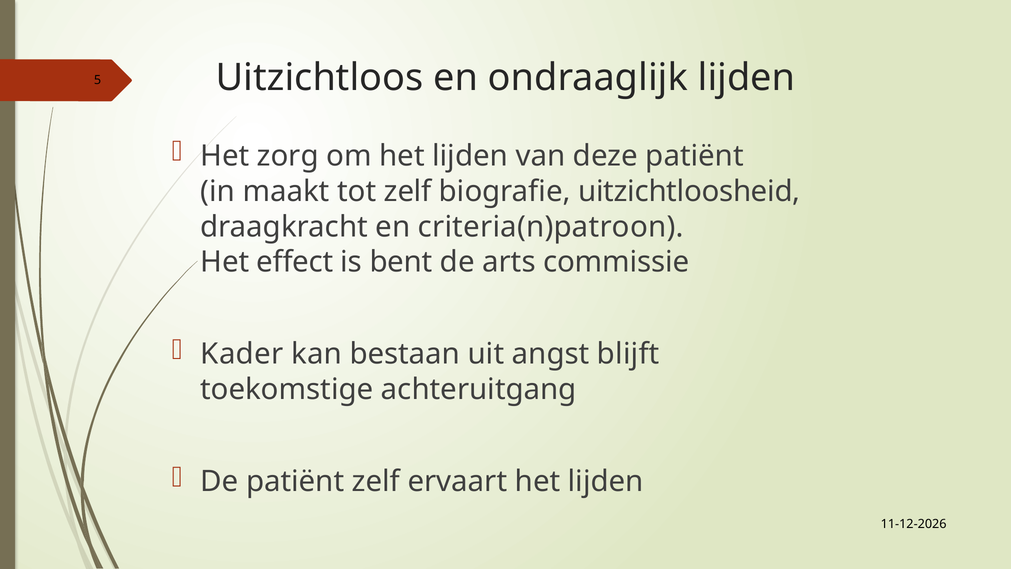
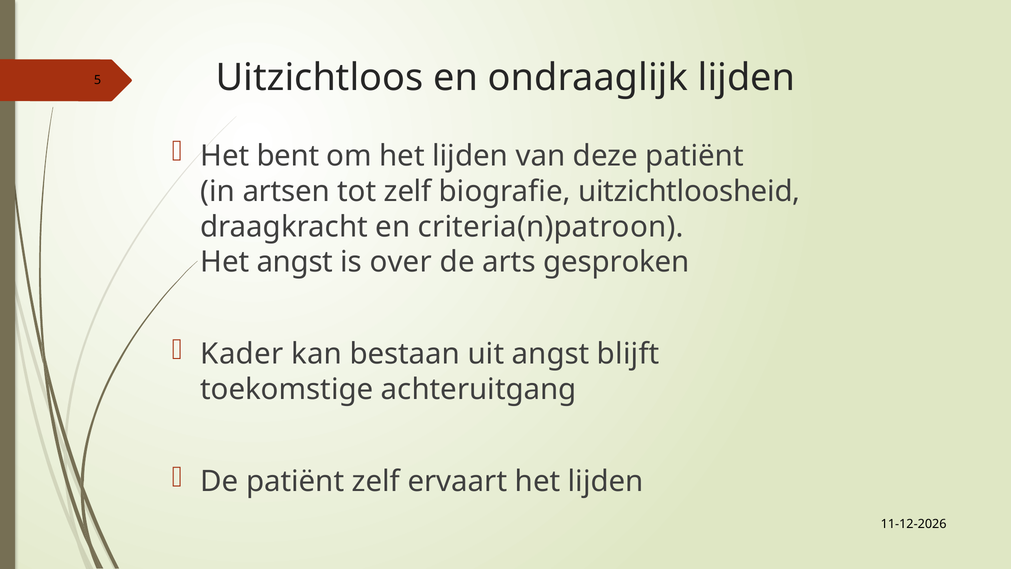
zorg: zorg -> bent (288, 156)
maakt: maakt -> artsen (286, 191)
Het effect: effect -> angst (295, 262)
bent: bent -> over (401, 262)
commissie: commissie -> gesproken (616, 262)
